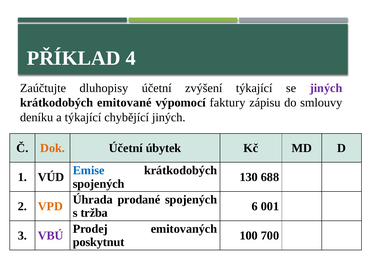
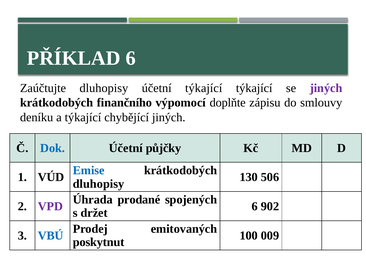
PŘÍKLAD 4: 4 -> 6 (131, 58)
účetní zvýšení: zvýšení -> týkající (204, 88)
emitované: emitované -> finančního (124, 103)
faktury: faktury -> doplňte (228, 103)
Dok colour: orange -> blue (53, 148)
úbytek: úbytek -> půjčky (163, 148)
688: 688 -> 506 (270, 177)
spojených: spojených -> dluhopisy (99, 184)
VPD colour: orange -> purple (50, 207)
001: 001 -> 902 (270, 207)
tržba: tržba -> držet (94, 213)
VBÚ colour: purple -> blue (51, 236)
700: 700 -> 009 (270, 236)
